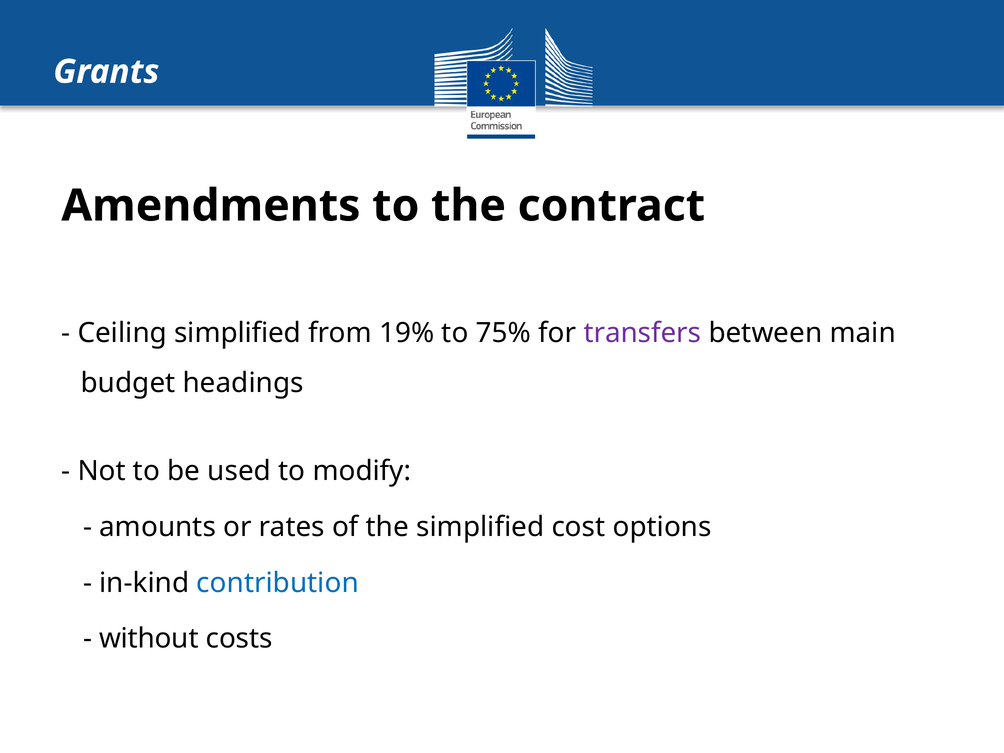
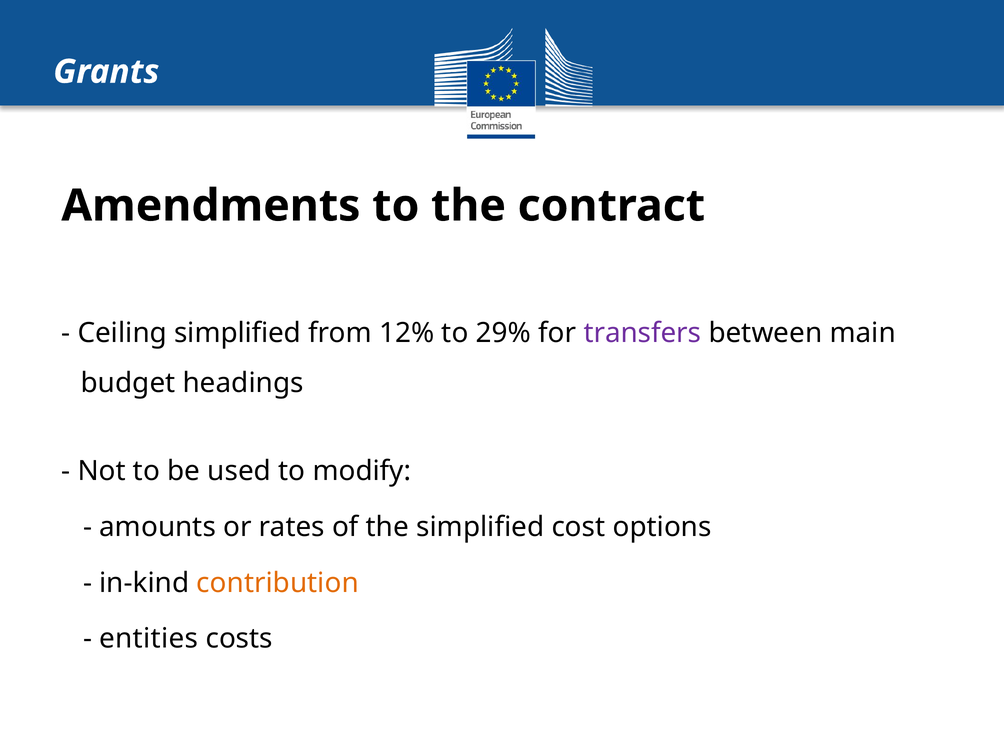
19%: 19% -> 12% (407, 333)
75%: 75% -> 29% (503, 333)
contribution colour: blue -> orange (278, 583)
without: without -> entities (149, 639)
